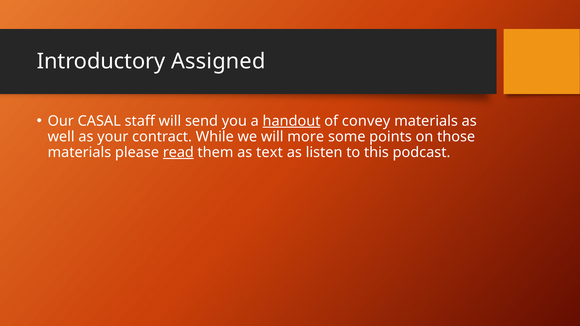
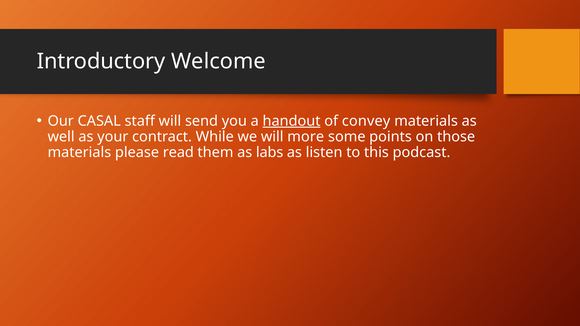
Assigned: Assigned -> Welcome (218, 61)
read underline: present -> none (178, 152)
text: text -> labs (270, 152)
